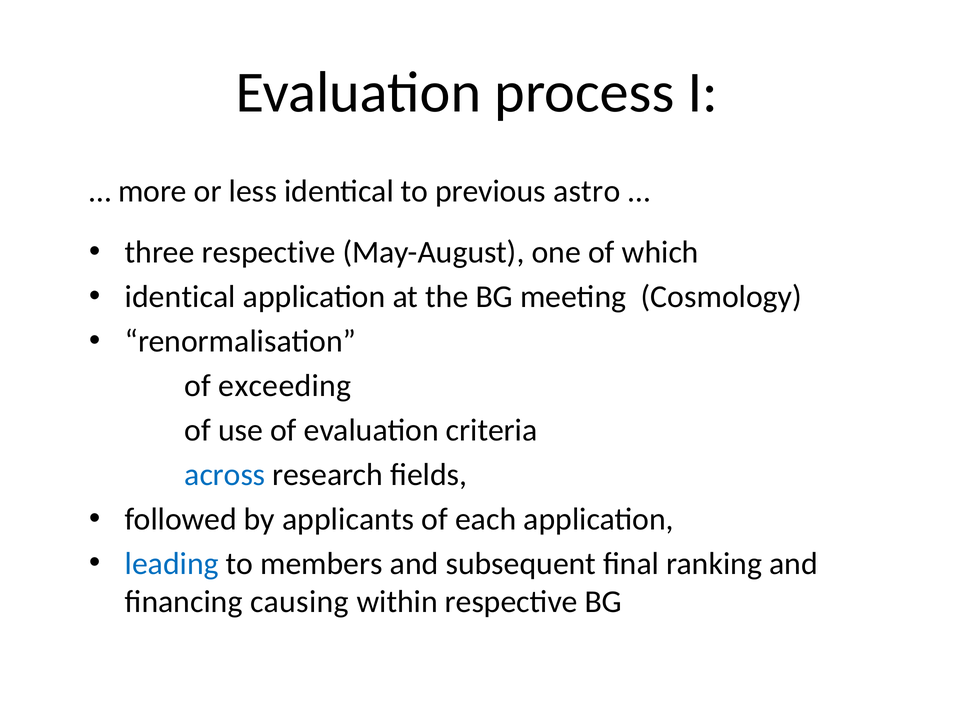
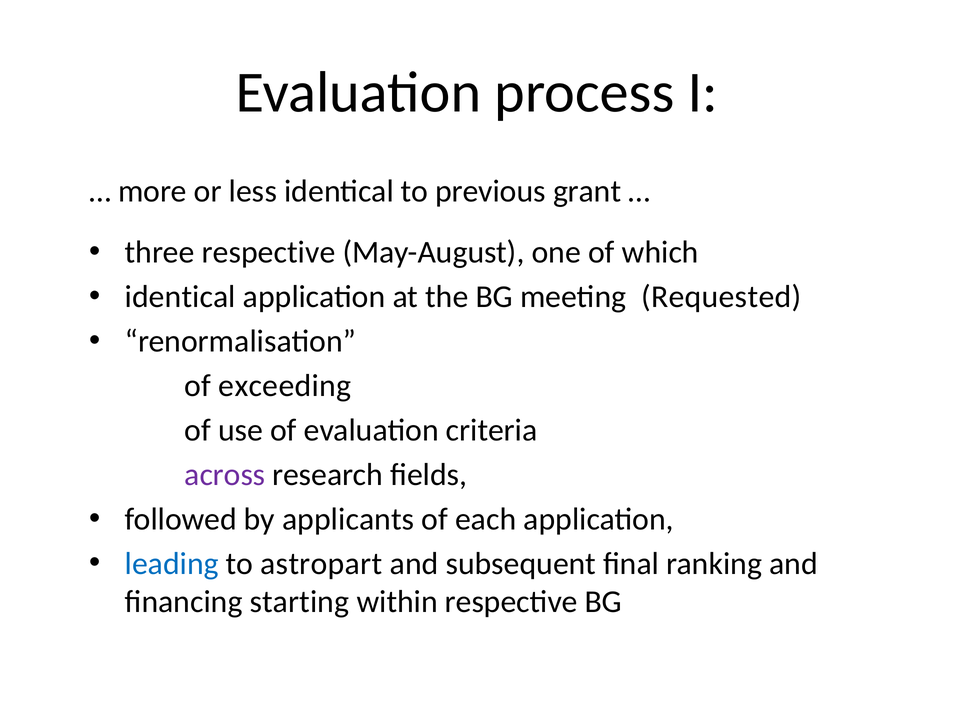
astro: astro -> grant (587, 191)
Cosmology: Cosmology -> Requested (721, 297)
across colour: blue -> purple (225, 475)
members: members -> astropart (321, 564)
causing: causing -> starting (299, 602)
